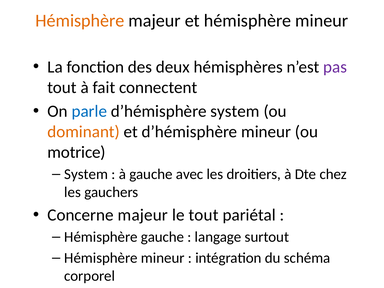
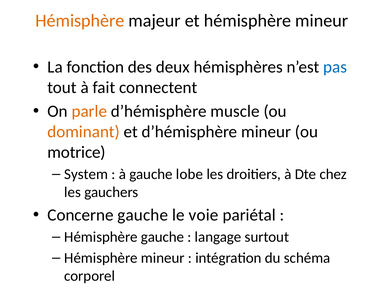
pas colour: purple -> blue (335, 67)
parle colour: blue -> orange (89, 111)
d’hémisphère system: system -> muscle (235, 111)
avec: avec -> lobe (189, 174)
Concerne majeur: majeur -> gauche (143, 215)
le tout: tout -> voie (204, 215)
